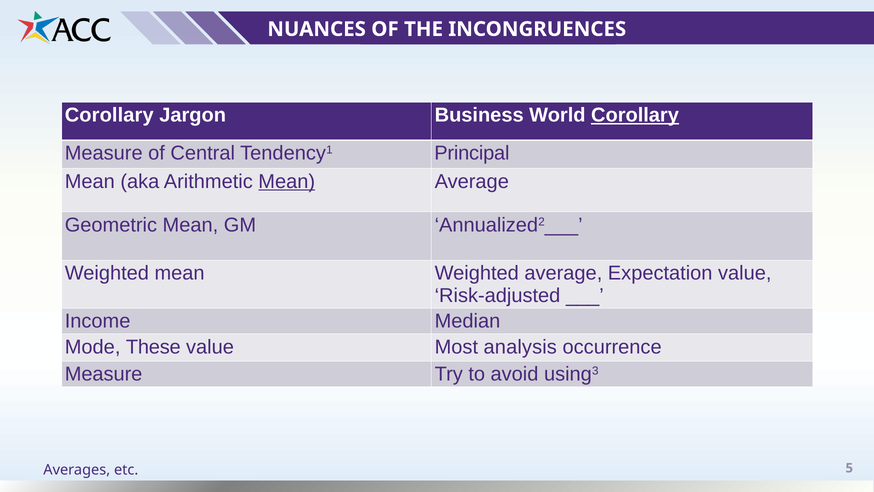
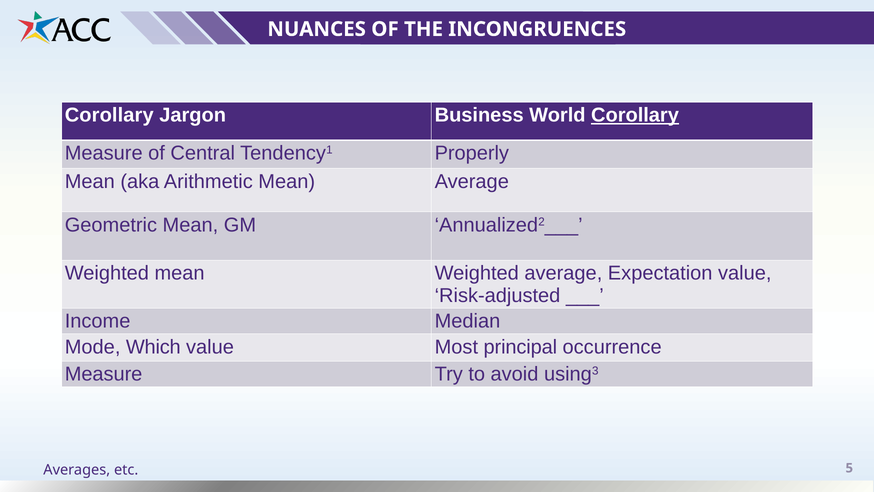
Principal: Principal -> Properly (472, 153)
Mean underline: present -> none (287, 181)
These: These -> Which (153, 347)
analysis: analysis -> principal (520, 347)
